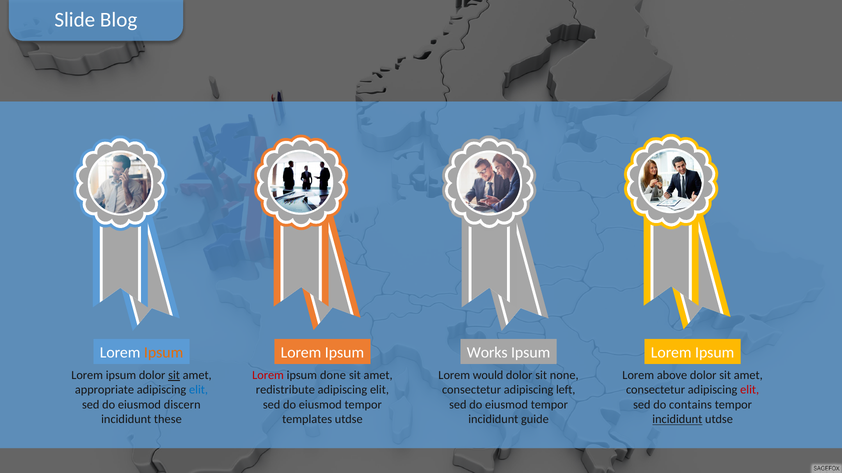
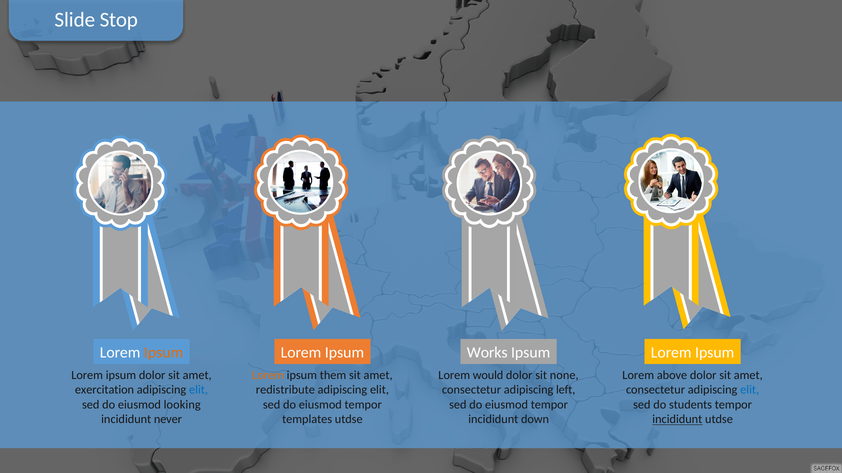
Blog: Blog -> Stop (119, 20)
sit underline: present -> none (174, 376)
Lorem colour: red -> orange (268, 376)
done: done -> them (333, 376)
appropriate: appropriate -> exercitation (104, 390)
elit colour: red -> blue (750, 390)
discern: discern -> looking (182, 405)
contains: contains -> students (691, 405)
these: these -> never (168, 420)
guide: guide -> down (535, 420)
